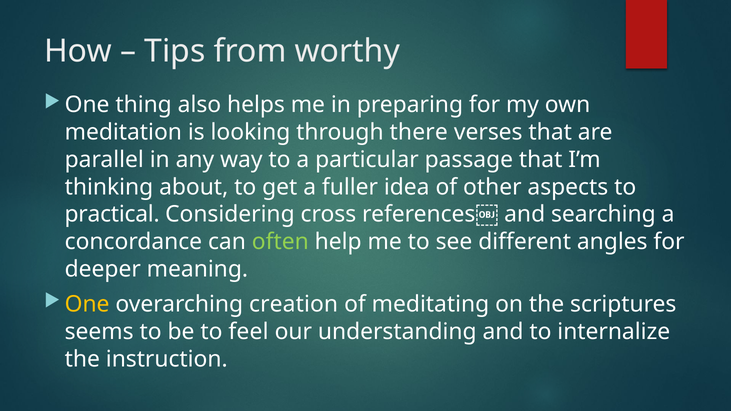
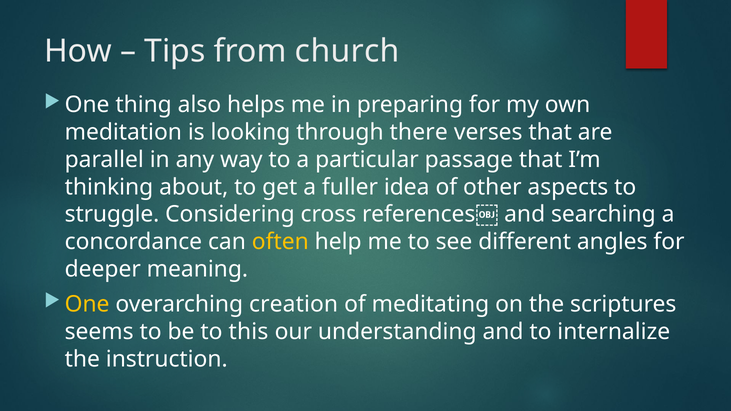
worthy: worthy -> church (347, 51)
practical: practical -> struggle (112, 215)
often colour: light green -> yellow (280, 242)
feel: feel -> this (248, 332)
